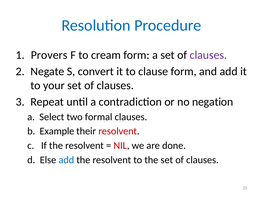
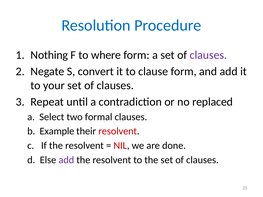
Provers: Provers -> Nothing (49, 55)
cream: cream -> where (106, 55)
negation: negation -> replaced (213, 102)
add colour: blue -> purple (66, 160)
